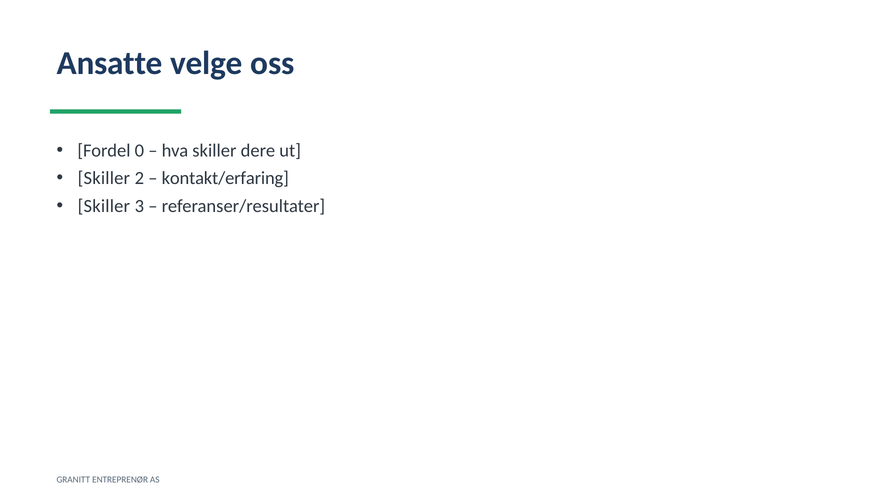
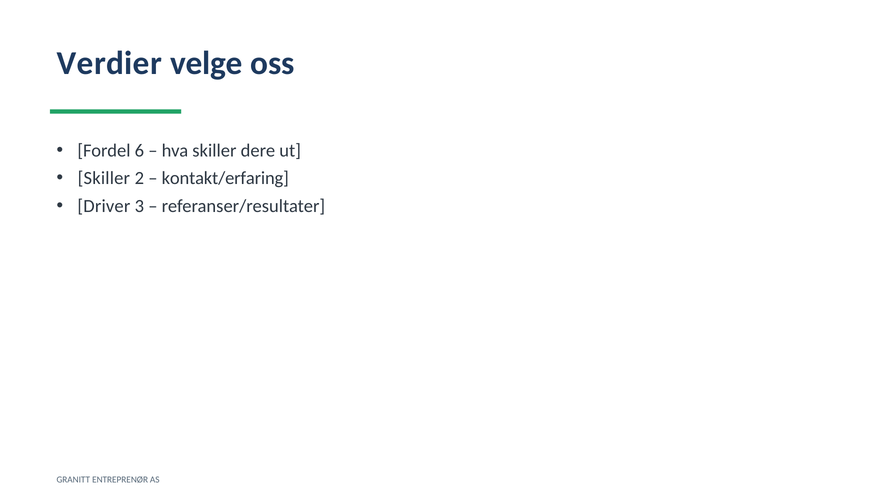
Ansatte: Ansatte -> Verdier (109, 63)
0: 0 -> 6 (139, 151)
Skiller: Skiller -> Driver (104, 206)
